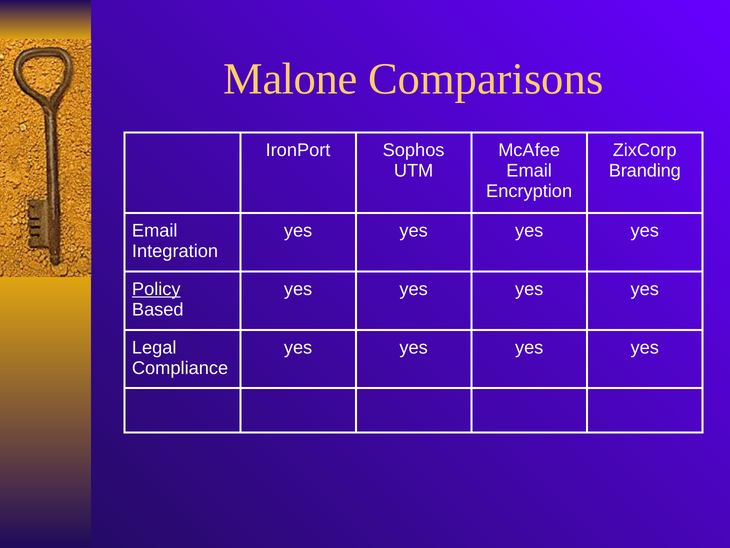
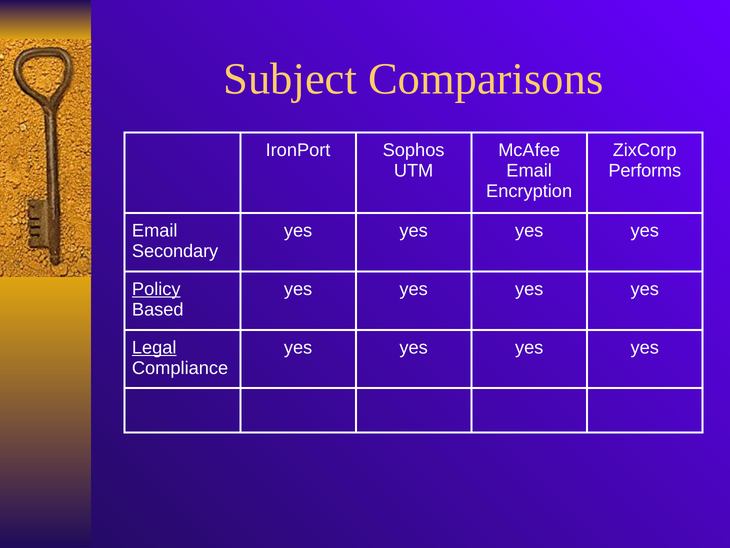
Malone: Malone -> Subject (290, 79)
Branding: Branding -> Performs (645, 171)
Integration: Integration -> Secondary (175, 251)
Legal underline: none -> present (154, 347)
